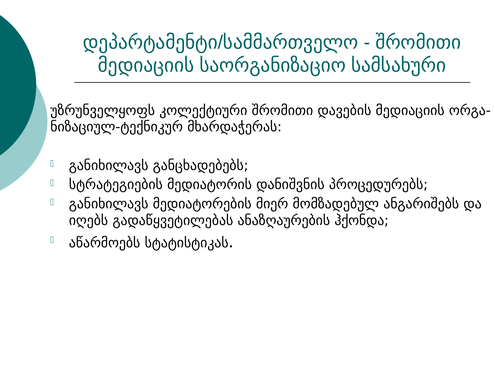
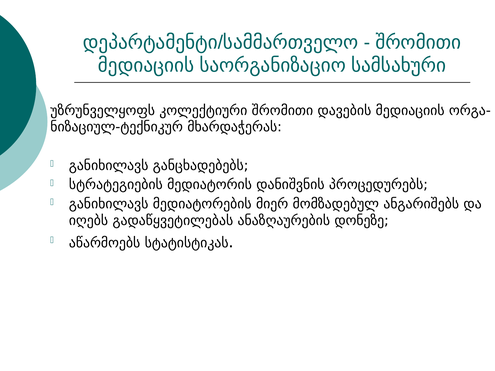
ჰქონდა: ჰქონდა -> დონეზე (362, 221)
